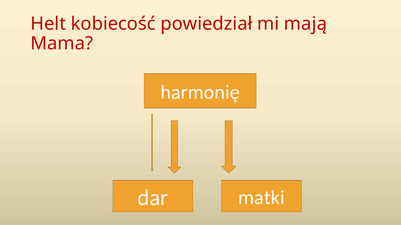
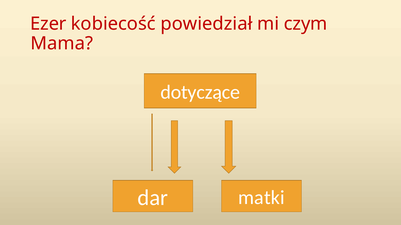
Helt: Helt -> Ezer (48, 24)
mają: mają -> czym (306, 24)
harmonię: harmonię -> dotyczące (200, 92)
